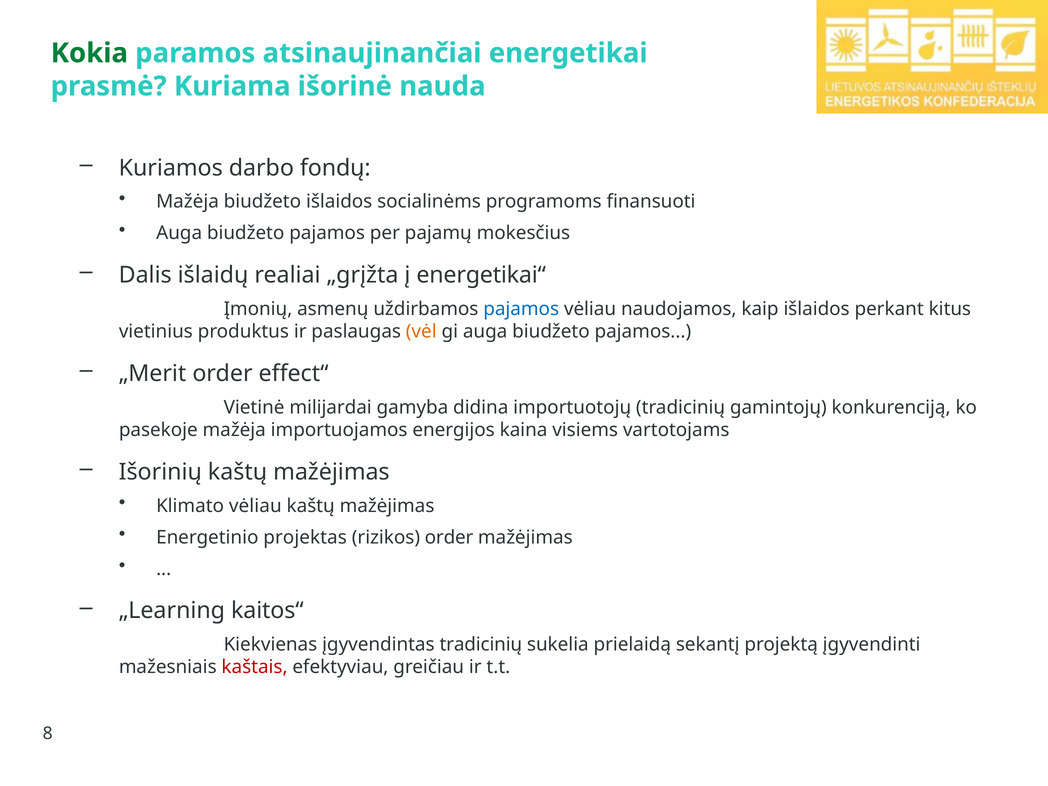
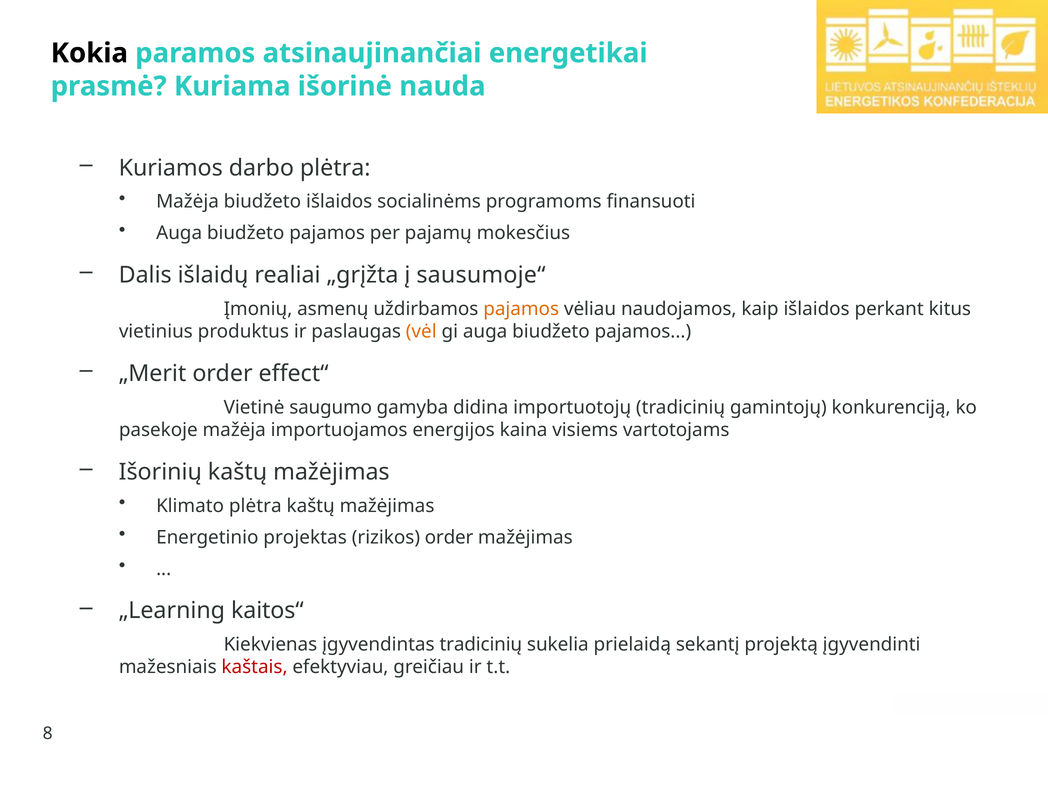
Kokia colour: green -> black (89, 53)
darbo fondų: fondų -> plėtra (335, 168)
energetikai“: energetikai“ -> sausumoje“ (481, 275)
pajamos colour: blue -> orange (521, 309)
milijardai: milijardai -> saugumo (331, 407)
Klimato vėliau: vėliau -> plėtra (255, 506)
